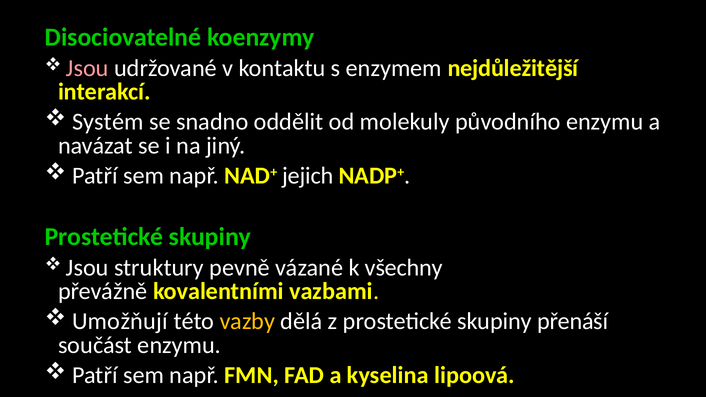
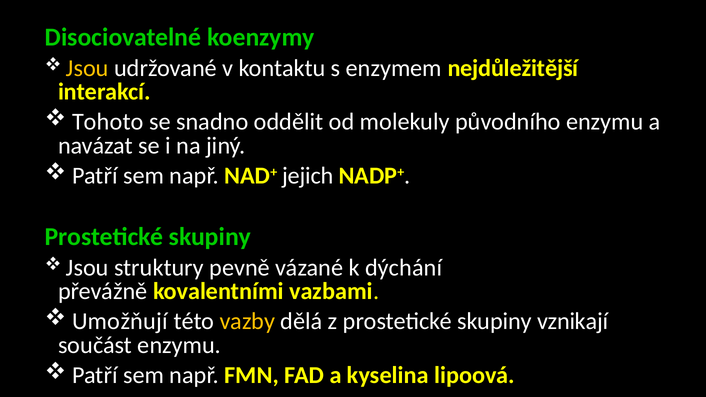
Jsou colour: pink -> yellow (87, 68)
Systém: Systém -> Tohoto (108, 122)
všechny: všechny -> dýchání (404, 268)
přenáší: přenáší -> vznikají (573, 322)
